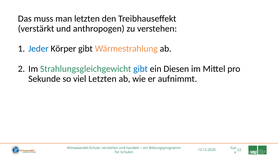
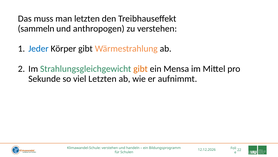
verstärkt: verstärkt -> sammeln (36, 28)
gibt colour: blue -> orange (141, 69)
Diesen: Diesen -> Mensa (176, 69)
